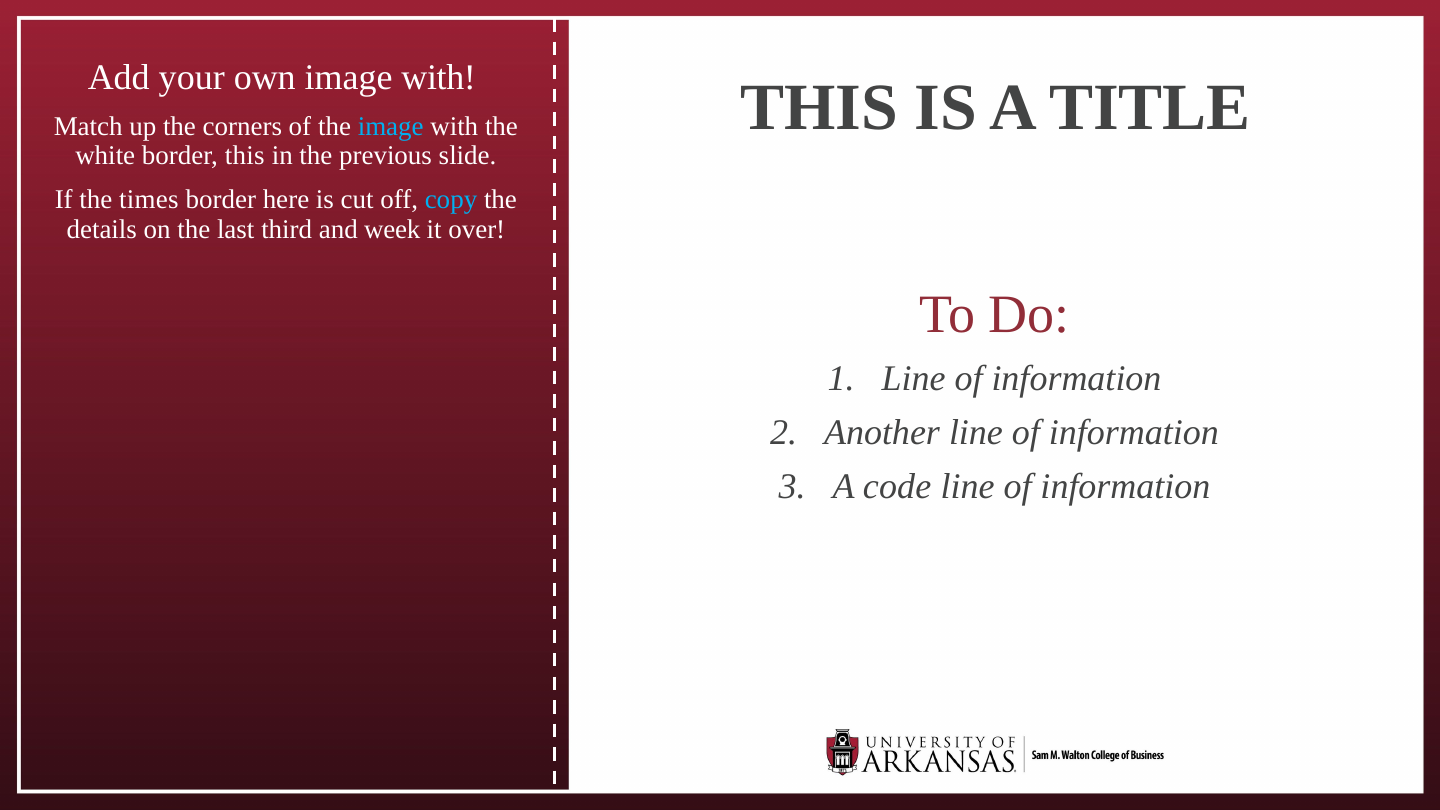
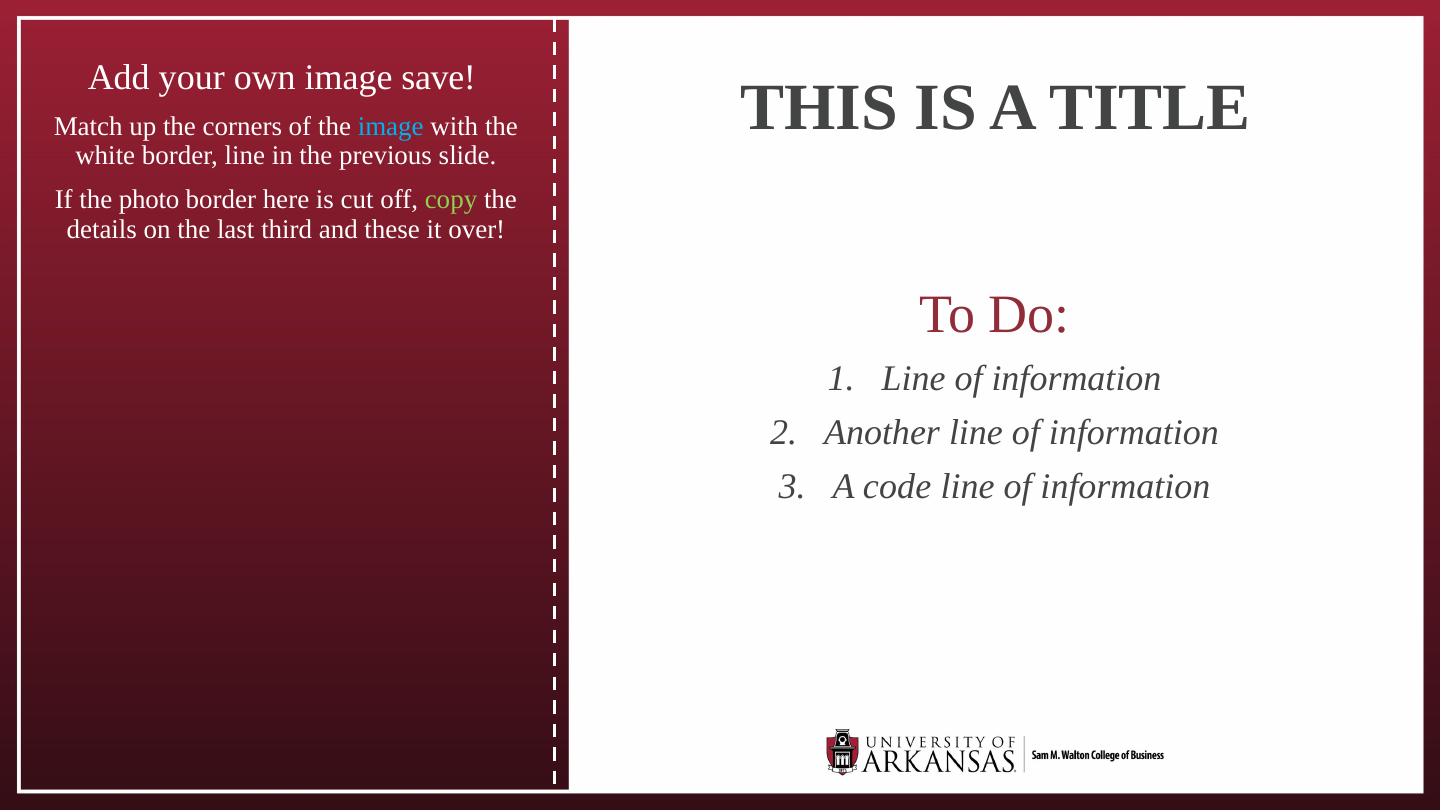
own image with: with -> save (439, 78)
border this: this -> line (245, 156)
times: times -> photo (149, 200)
copy colour: light blue -> light green (451, 200)
week: week -> these (392, 229)
